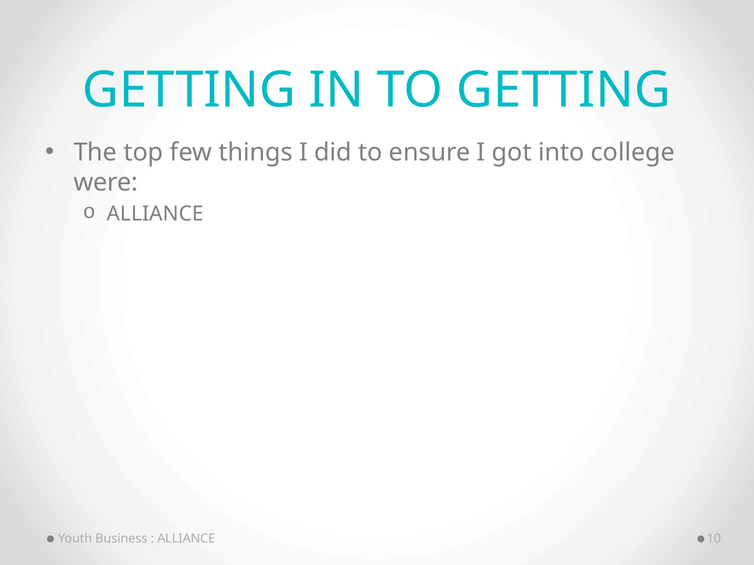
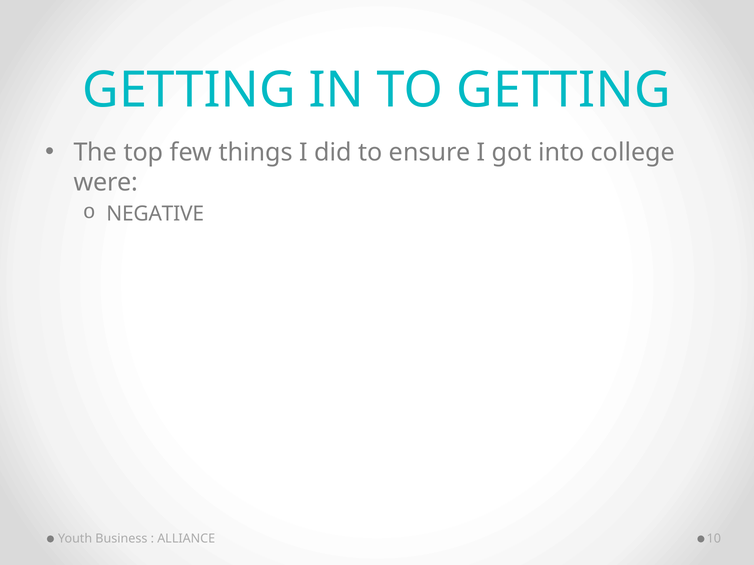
ALLIANCE: ALLIANCE -> NEGATIVE (155, 214)
